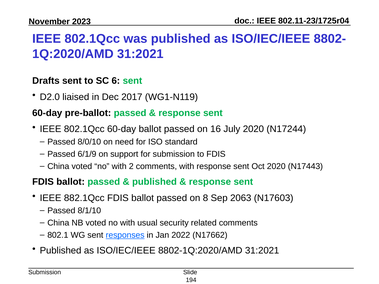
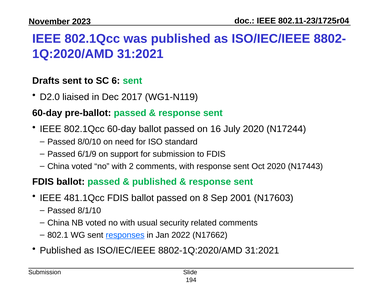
882.1Qcc: 882.1Qcc -> 481.1Qcc (84, 198)
2063: 2063 -> 2001 (241, 198)
